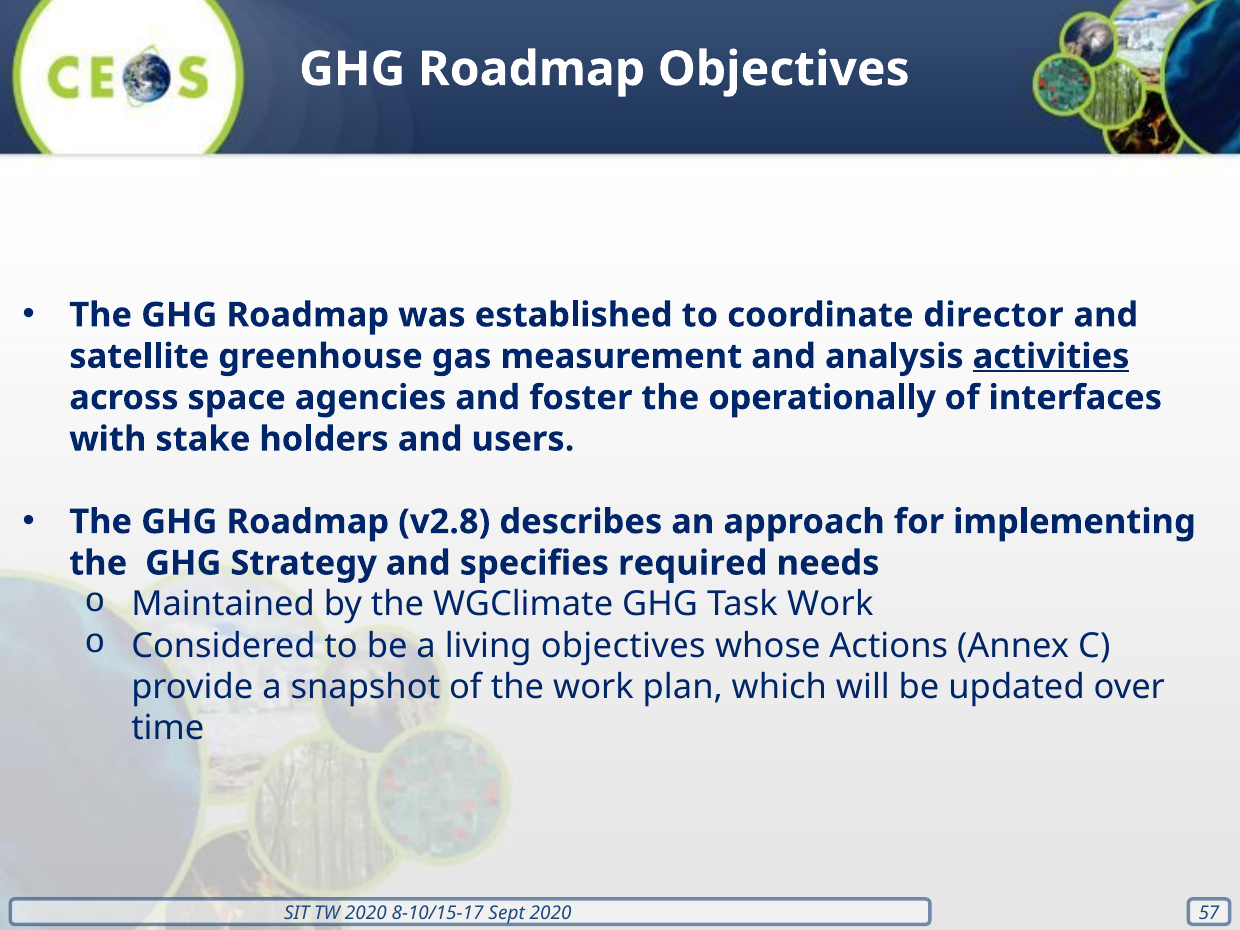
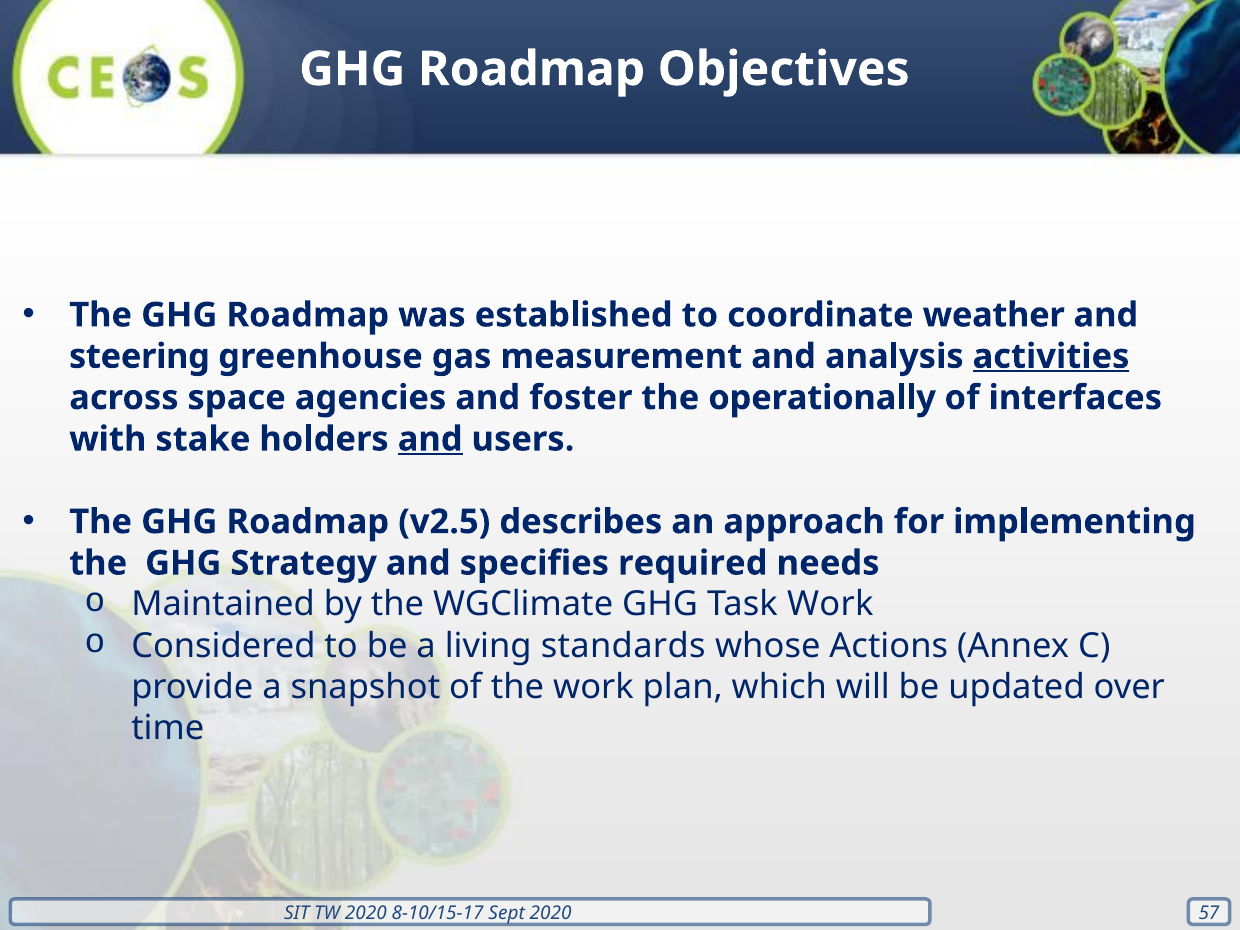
director: director -> weather (994, 315)
satellite: satellite -> steering (139, 356)
and underline: none -> present (430, 439)
v2.8: v2.8 -> v2.5 (444, 522)
living objectives: objectives -> standards (623, 646)
